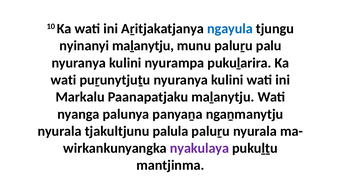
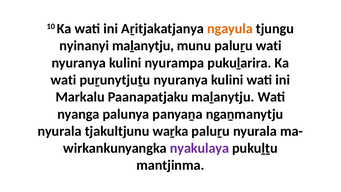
ngayula colour: blue -> orange (230, 29)
paluṟu palu: palu -> wati (269, 46)
palula: palula -> waṟka (171, 131)
